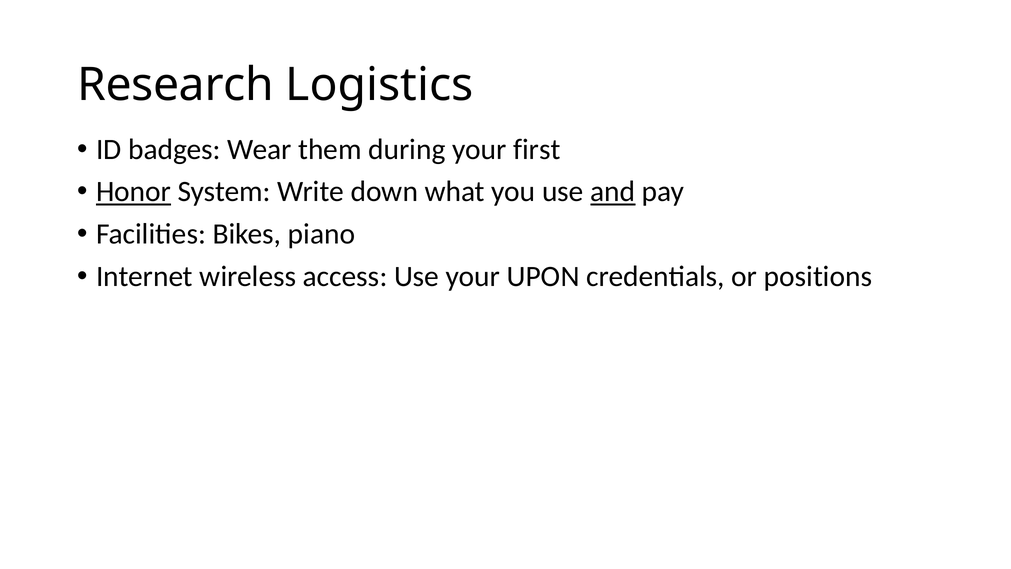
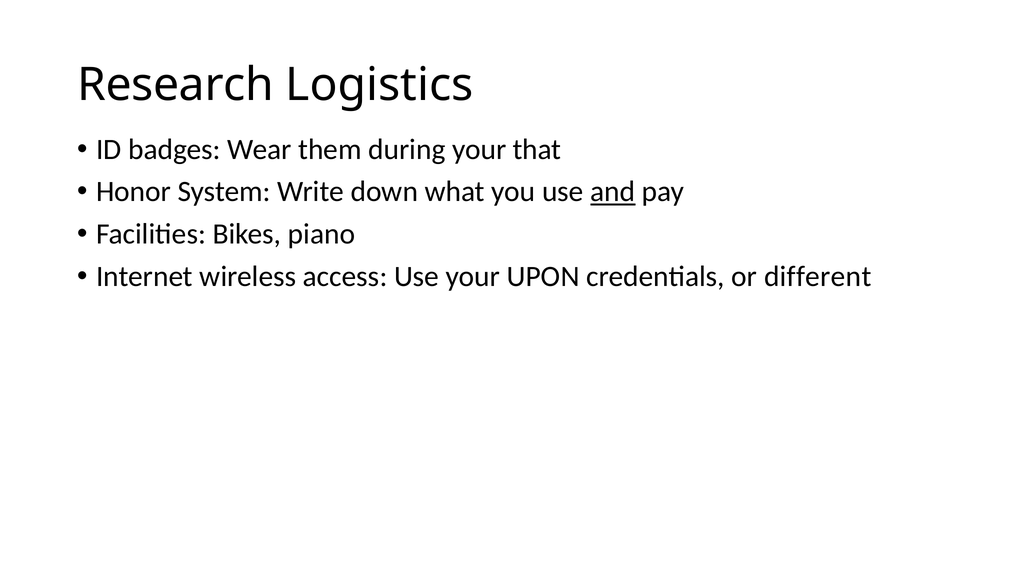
first: first -> that (537, 149)
Honor underline: present -> none (134, 192)
positions: positions -> different (818, 276)
